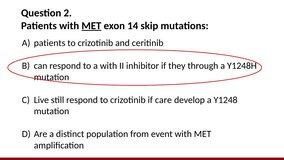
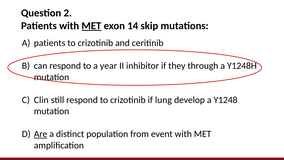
a with: with -> year (108, 66)
Live: Live -> Clin (41, 100)
care: care -> lung (163, 100)
Are underline: none -> present (41, 134)
